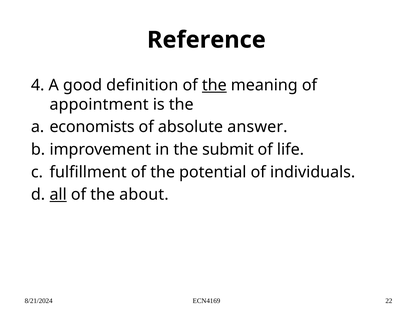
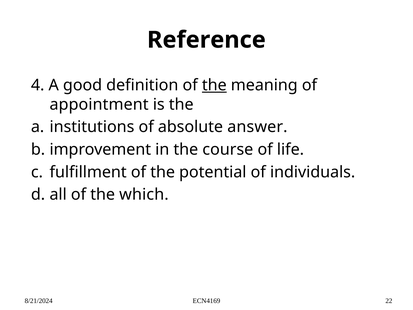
economists: economists -> institutions (92, 127)
submit: submit -> course (228, 149)
all underline: present -> none (58, 194)
about: about -> which (144, 194)
